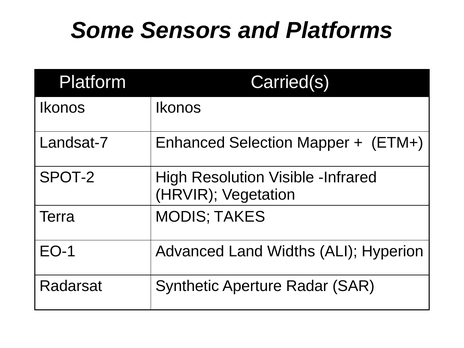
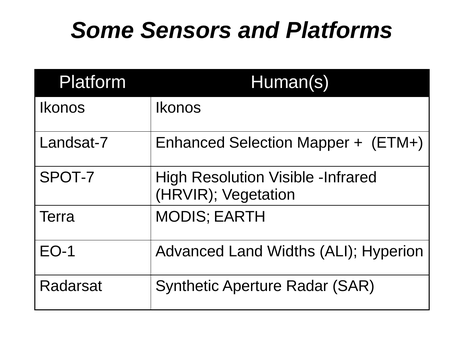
Carried(s: Carried(s -> Human(s (290, 82)
SPOT-2: SPOT-2 -> SPOT-7 (67, 177)
TAKES: TAKES -> EARTH (240, 217)
